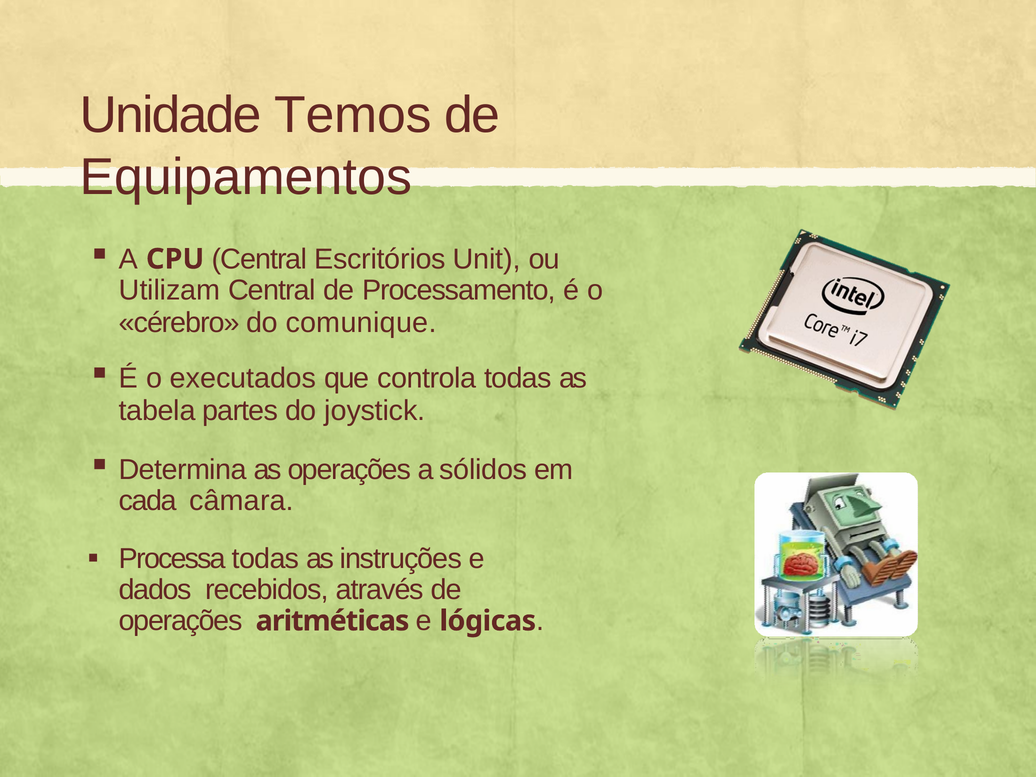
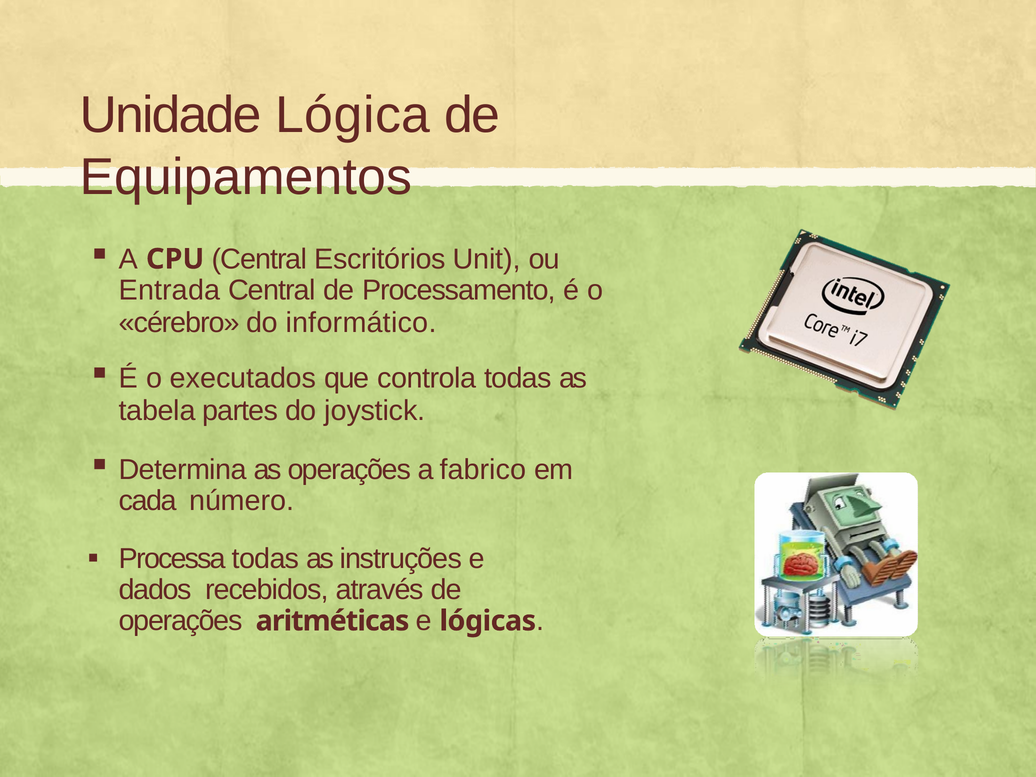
Temos: Temos -> Lógica (353, 115)
Utilizam: Utilizam -> Entrada (170, 290)
comunique: comunique -> informático (361, 323)
sólidos: sólidos -> fabrico (483, 470)
câmara: câmara -> número (242, 501)
